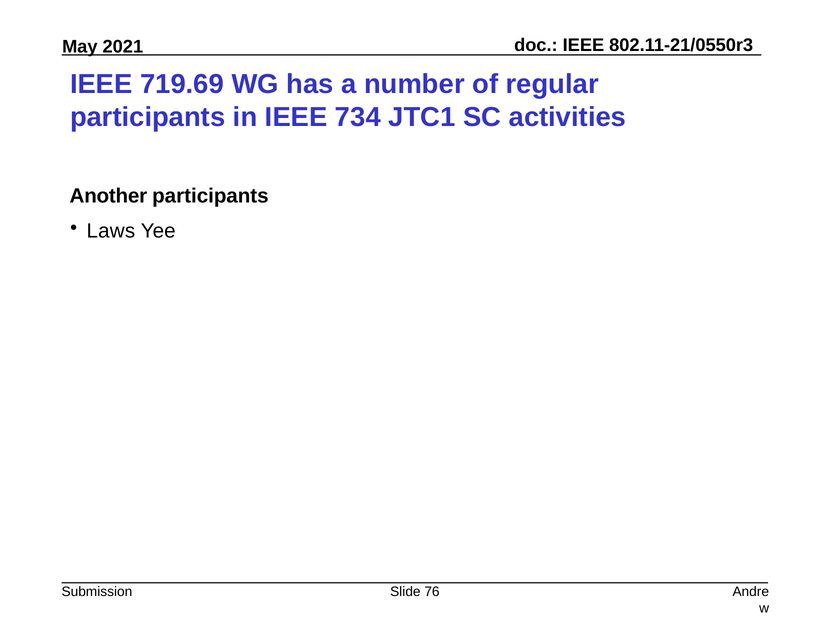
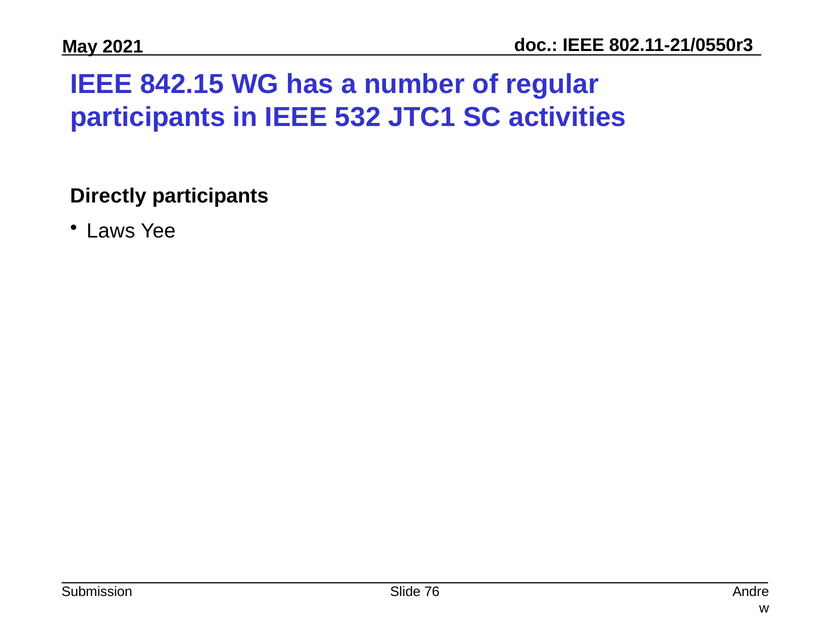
719.69: 719.69 -> 842.15 (182, 84)
734: 734 -> 532 (358, 117)
Another: Another -> Directly (108, 196)
